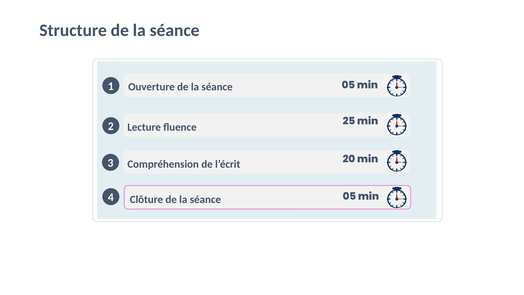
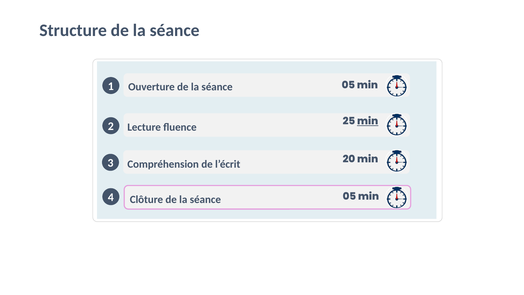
min underline: none -> present (368, 121)
